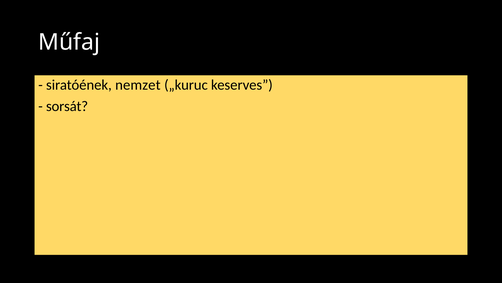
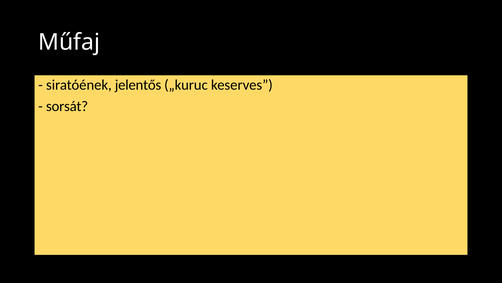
nemzet: nemzet -> jelentős (138, 85)
